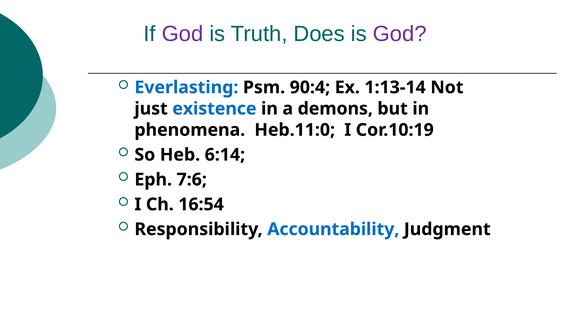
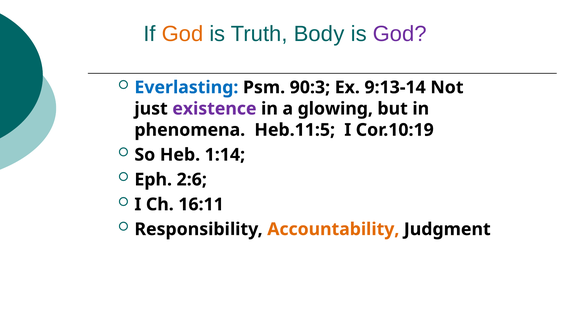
God colour: purple -> orange (183, 34)
Does: Does -> Body (319, 34)
90:4: 90:4 -> 90:3 (310, 87)
1:13-14: 1:13-14 -> 9:13-14 (395, 87)
existence colour: blue -> purple (214, 109)
demons: demons -> glowing (335, 109)
Heb.11:0: Heb.11:0 -> Heb.11:5 (295, 130)
6:14: 6:14 -> 1:14 (225, 155)
7:6: 7:6 -> 2:6 (192, 179)
16:54: 16:54 -> 16:11 (201, 204)
Accountability colour: blue -> orange (333, 229)
